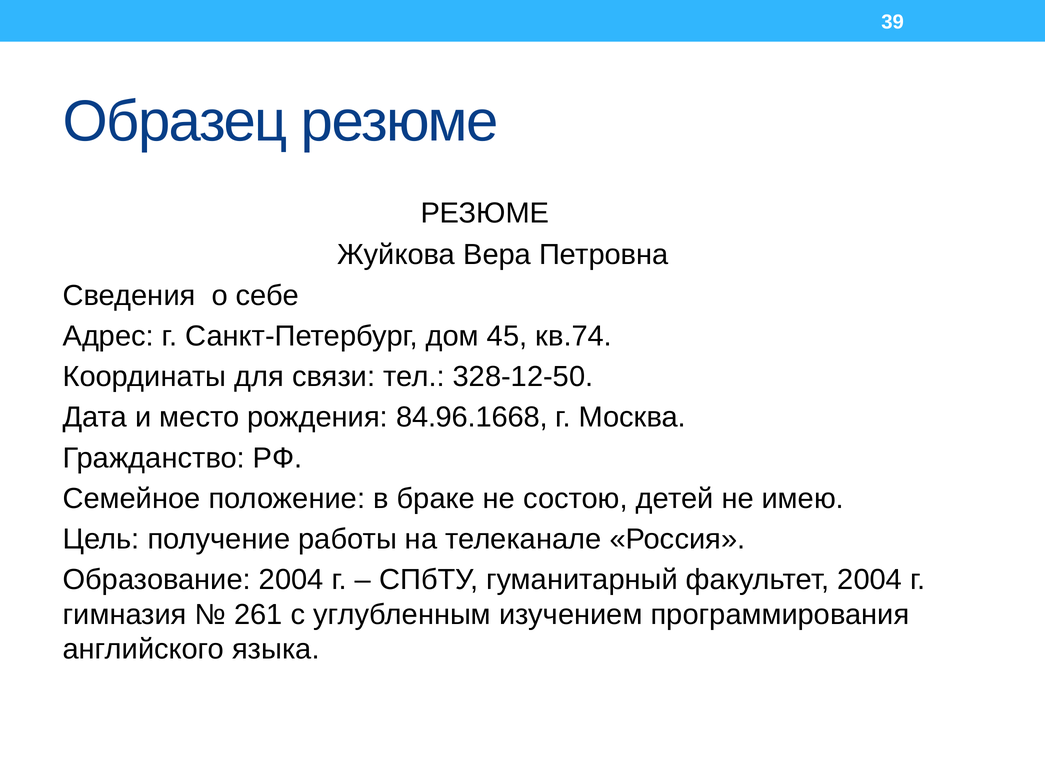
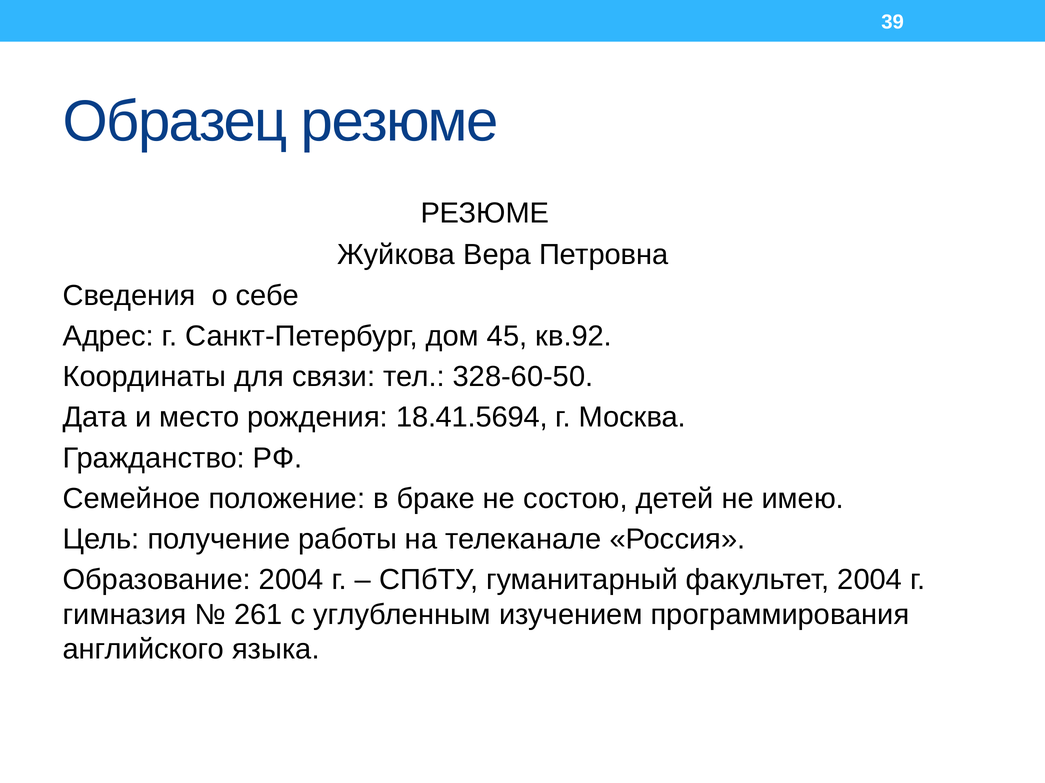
кв.74: кв.74 -> кв.92 (574, 336)
328-12-50: 328-12-50 -> 328-60-50 (523, 377)
84.96.1668: 84.96.1668 -> 18.41.5694 (472, 418)
